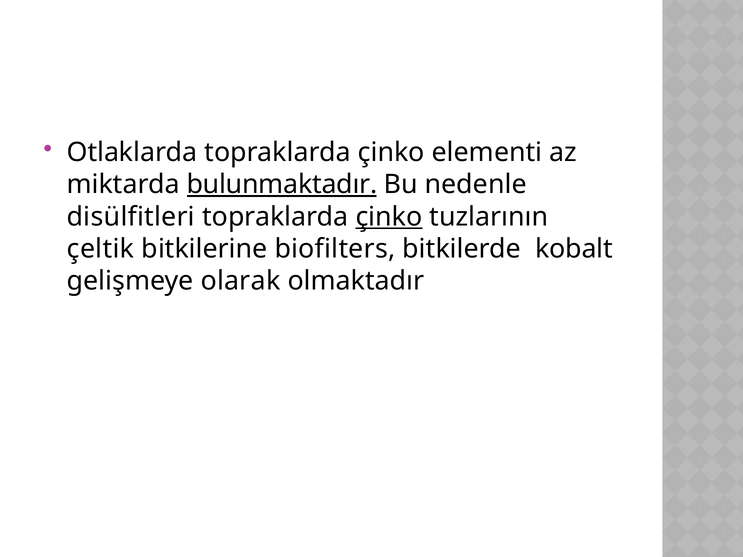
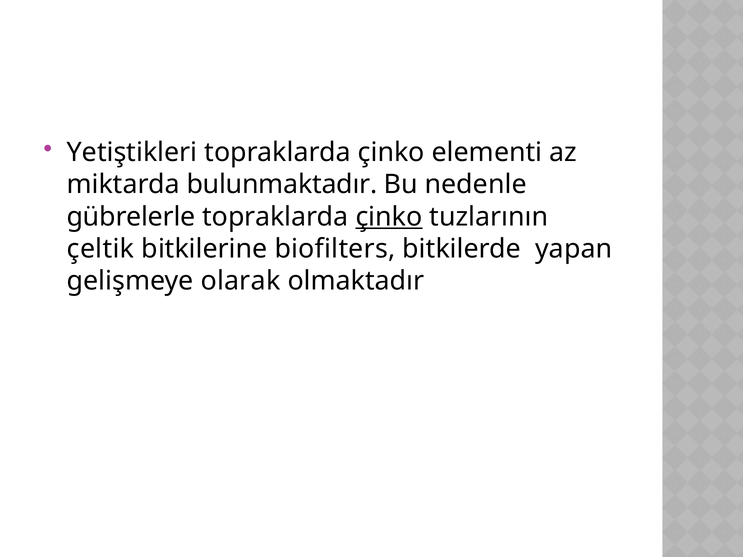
Otlaklarda: Otlaklarda -> Yetiştikleri (132, 152)
bulunmaktadır underline: present -> none (282, 185)
disülfitleri: disülfitleri -> gübrelerle (131, 217)
kobalt: kobalt -> yapan (574, 249)
